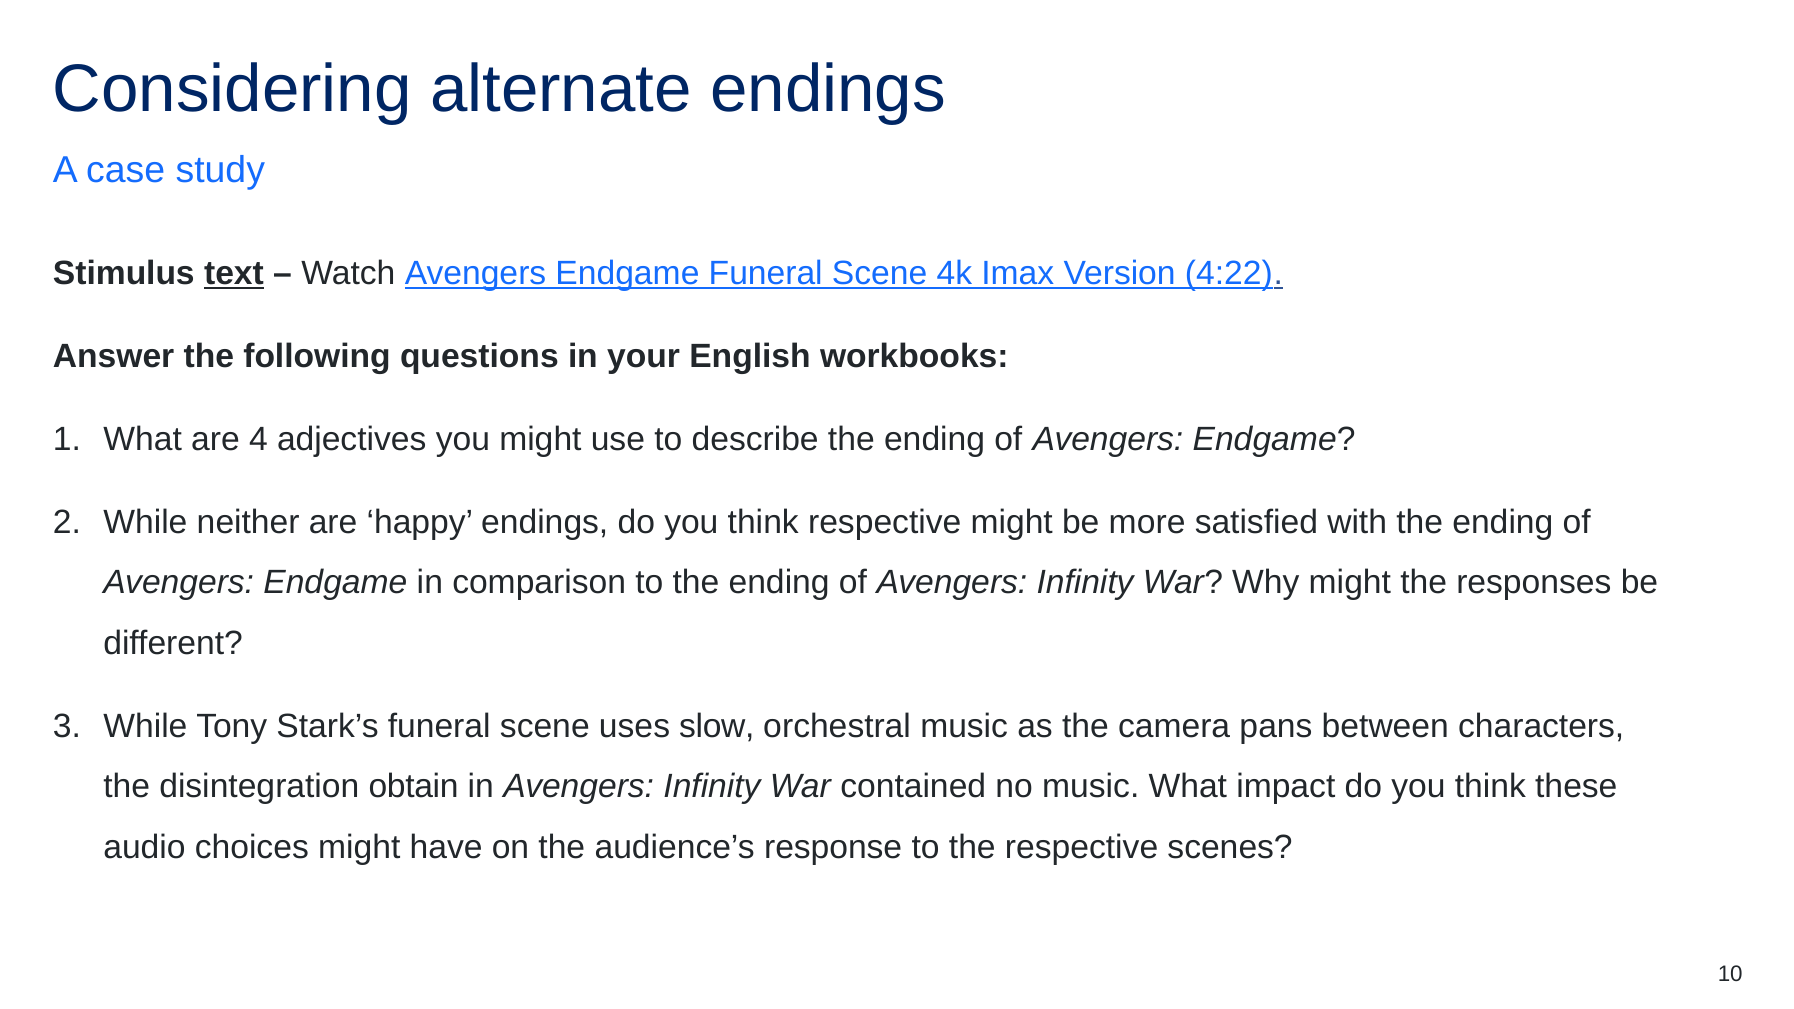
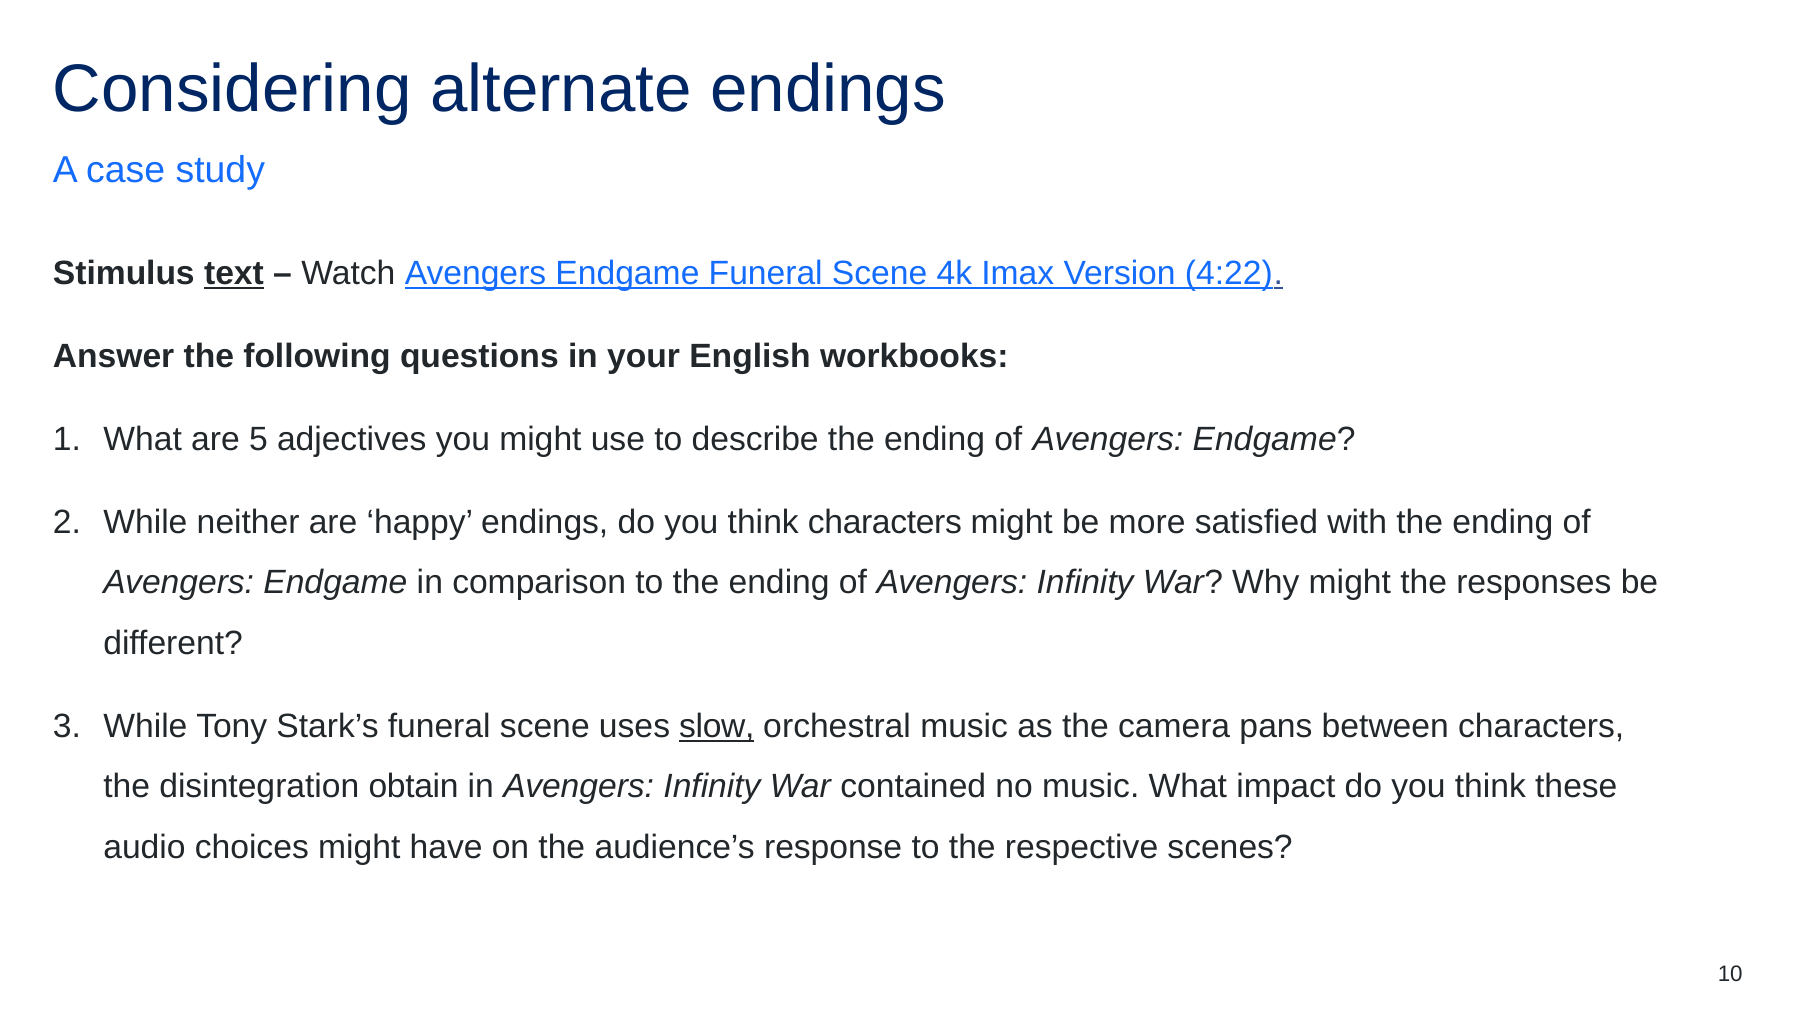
4: 4 -> 5 (258, 439)
think respective: respective -> characters (885, 522)
slow underline: none -> present (717, 726)
